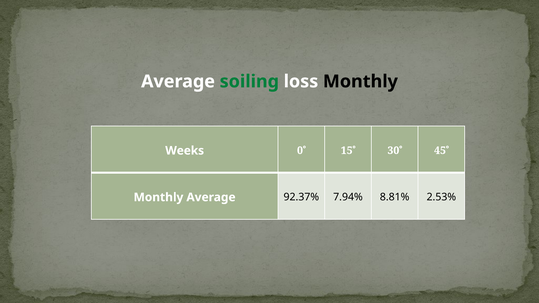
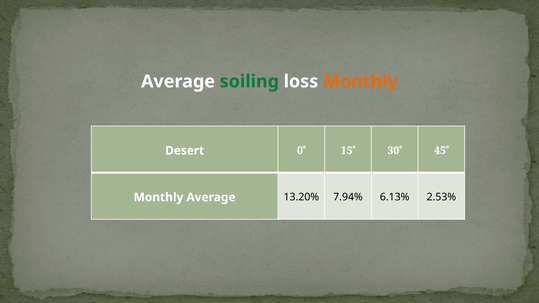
Monthly colour: black -> orange (360, 82)
Weeks: Weeks -> Desert (185, 151)
92.37%: 92.37% -> 13.20% (301, 197)
8.81%: 8.81% -> 6.13% (395, 197)
